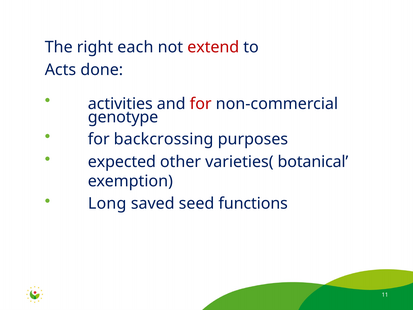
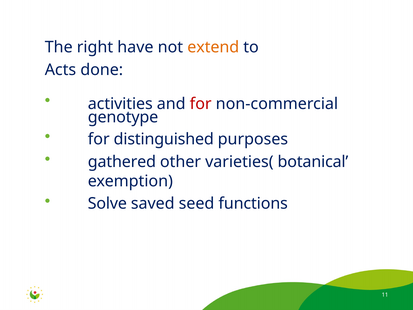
each: each -> have (135, 47)
extend colour: red -> orange (213, 47)
backcrossing: backcrossing -> distinguished (164, 139)
expected: expected -> gathered (122, 162)
Long: Long -> Solve (107, 203)
